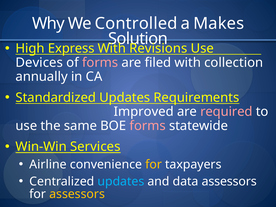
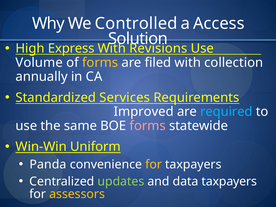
Makes: Makes -> Access (219, 23)
Devices: Devices -> Volume (39, 63)
forms colour: pink -> yellow (100, 63)
Standardized Updates: Updates -> Services (125, 98)
required colour: pink -> light blue (226, 112)
Services: Services -> Uniform (95, 147)
Airline: Airline -> Panda (48, 164)
updates colour: light blue -> light green (121, 181)
data assessors: assessors -> taxpayers (229, 181)
